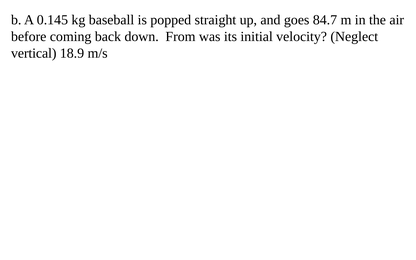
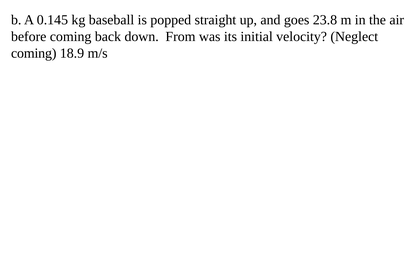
84.7: 84.7 -> 23.8 (325, 20)
vertical: vertical -> coming (34, 53)
